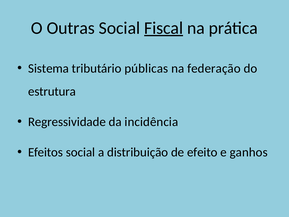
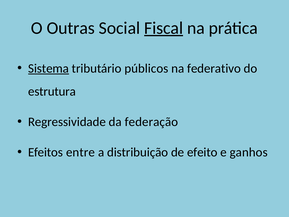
Sistema underline: none -> present (49, 68)
públicas: públicas -> públicos (146, 68)
federação: federação -> federativo (214, 68)
incidência: incidência -> federação (151, 122)
Efeitos social: social -> entre (80, 152)
